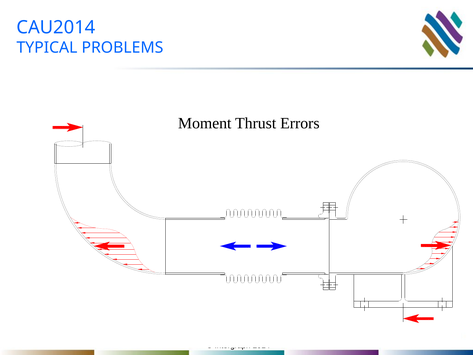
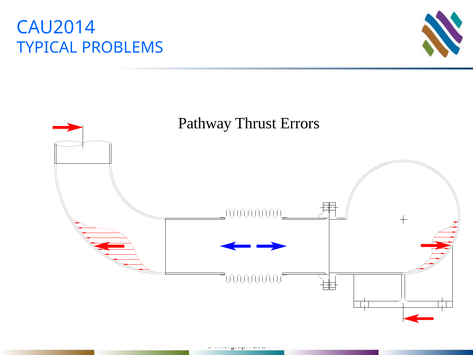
Moment: Moment -> Pathway (205, 123)
